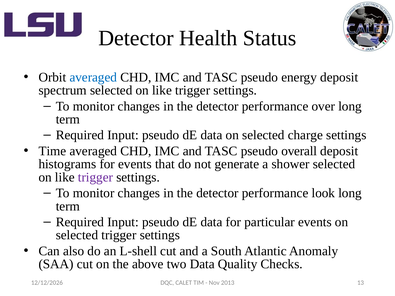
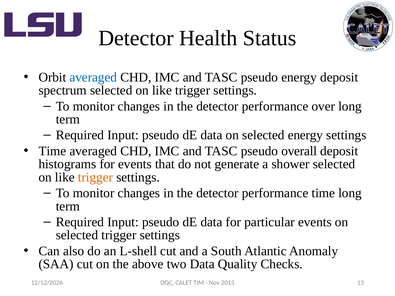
selected charge: charge -> energy (305, 135)
trigger colour: purple -> orange (95, 177)
performance look: look -> time (323, 193)
